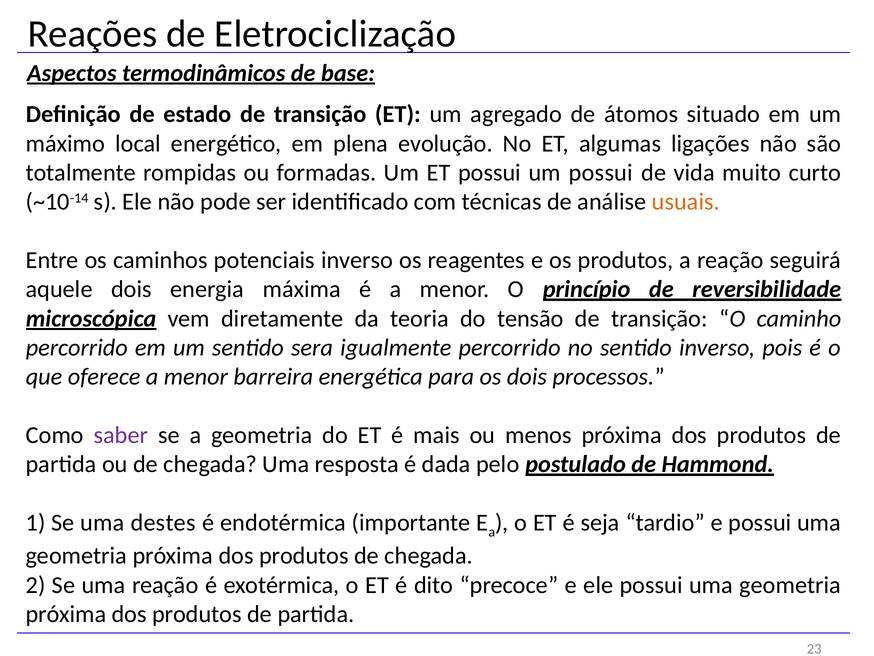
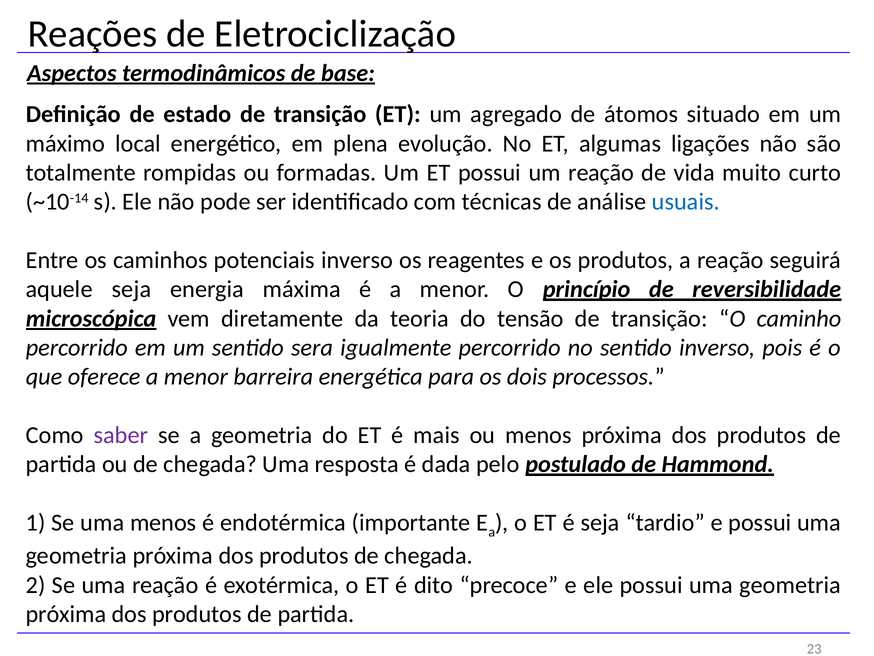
um possui: possui -> reação (601, 173)
usuais colour: orange -> blue (686, 202)
aquele dois: dois -> seja (131, 289)
uma destes: destes -> menos (163, 522)
